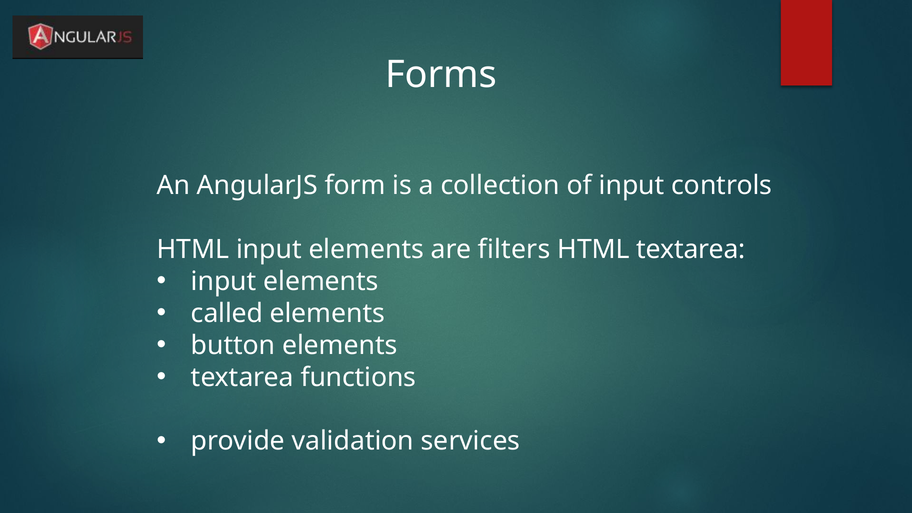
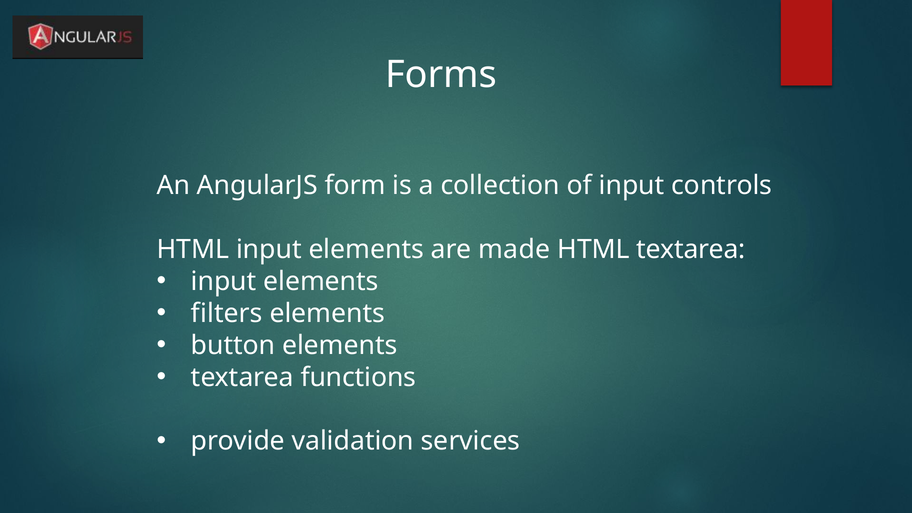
filters: filters -> made (514, 250)
called: called -> filters (227, 313)
